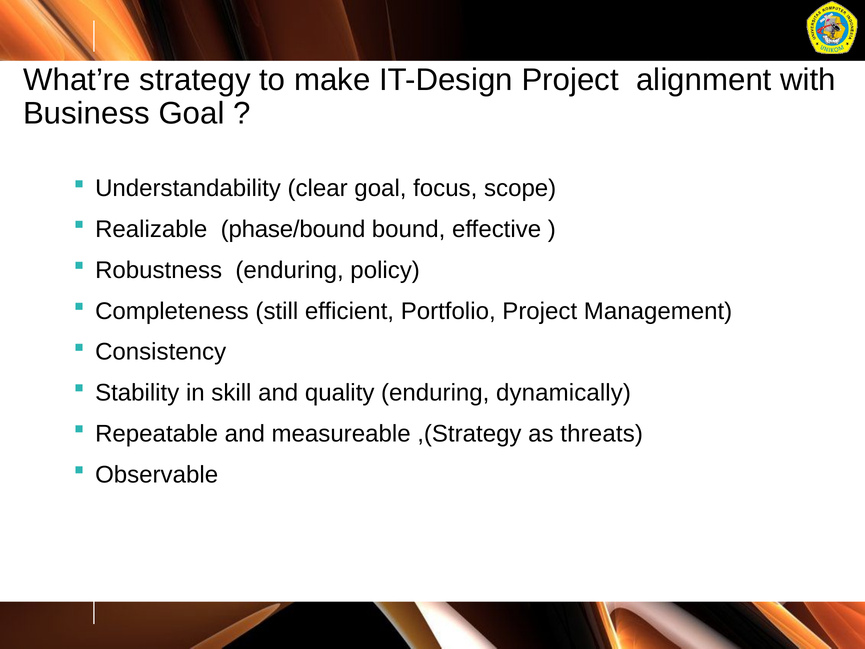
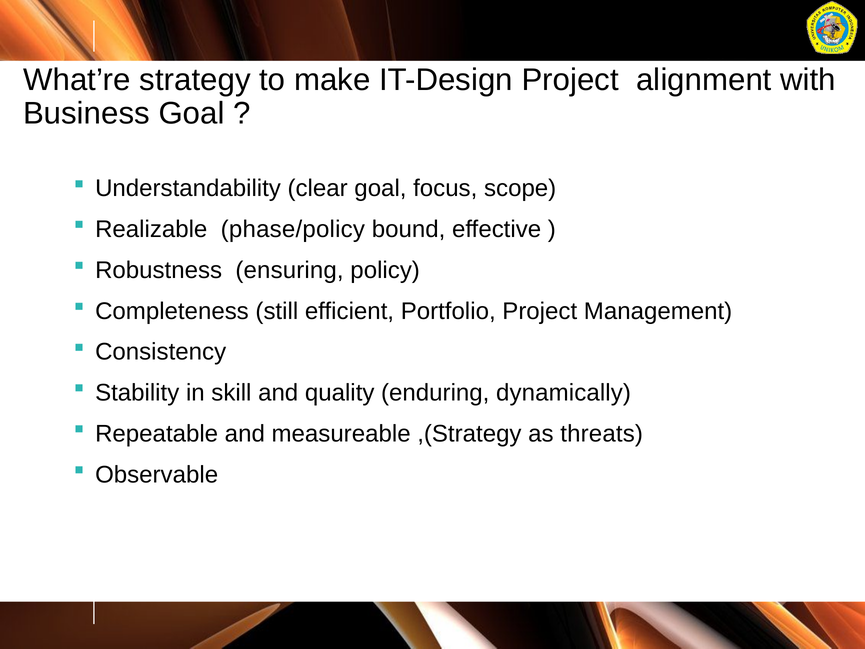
phase/bound: phase/bound -> phase/policy (293, 229)
Robustness enduring: enduring -> ensuring (290, 270)
